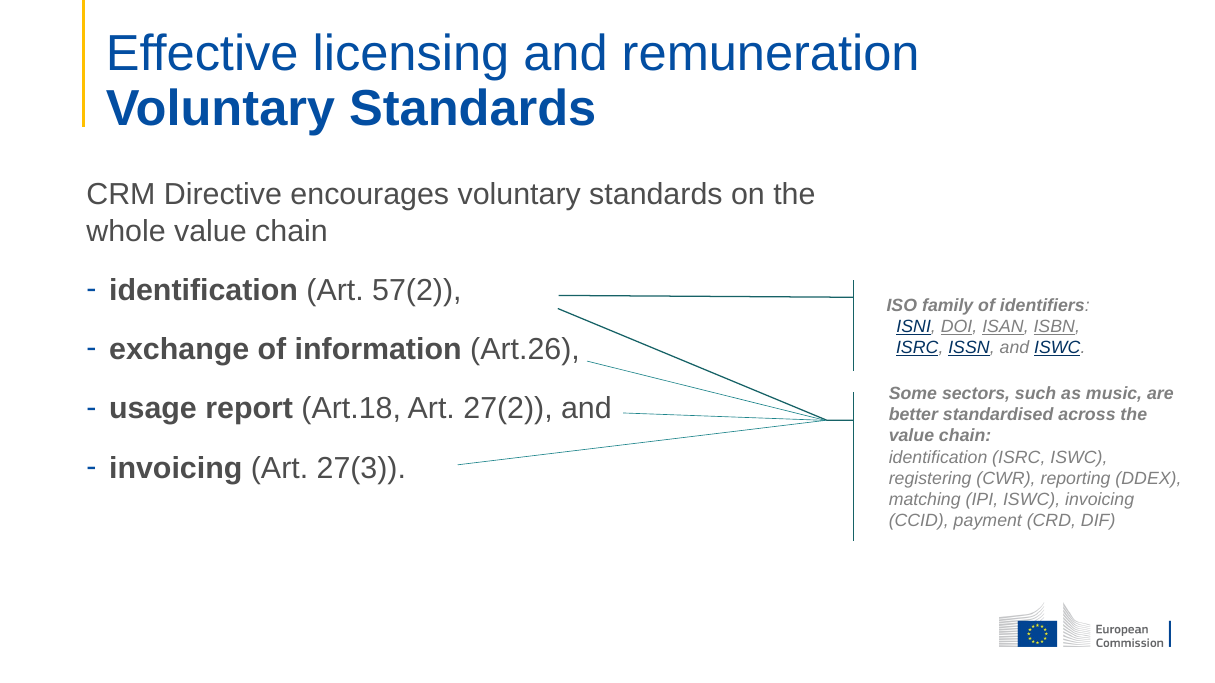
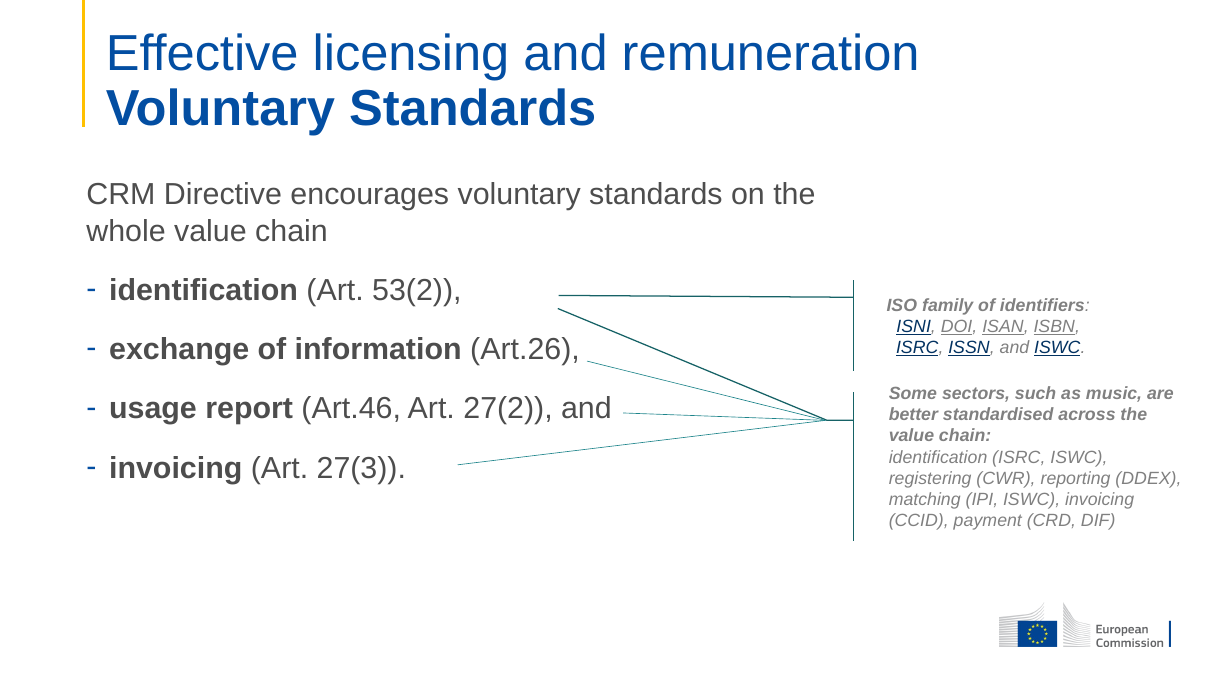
57(2: 57(2 -> 53(2 (417, 291)
Art.18: Art.18 -> Art.46 (351, 409)
